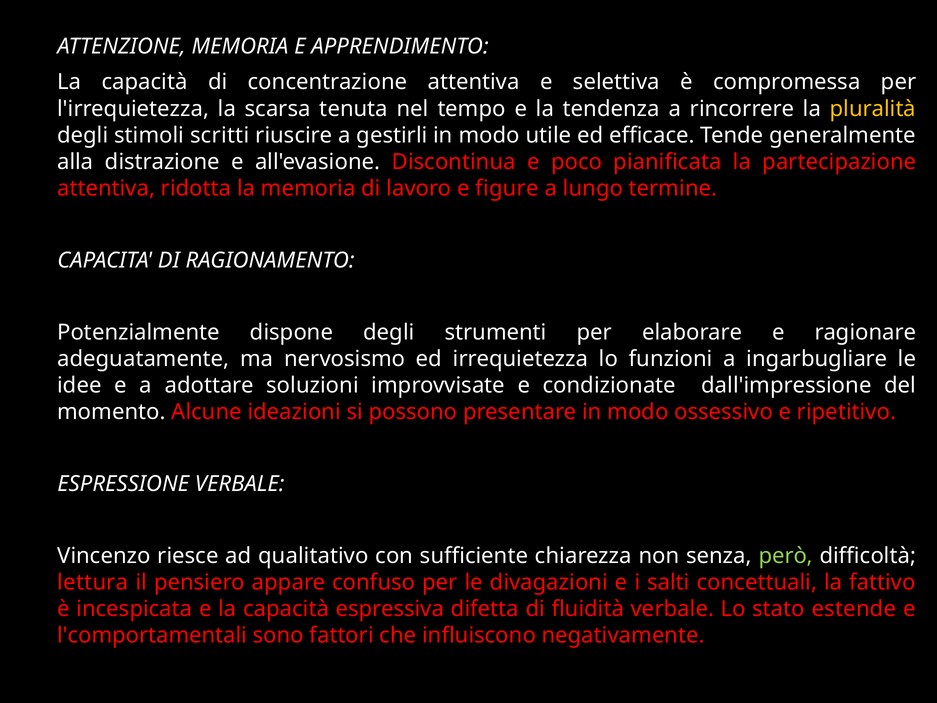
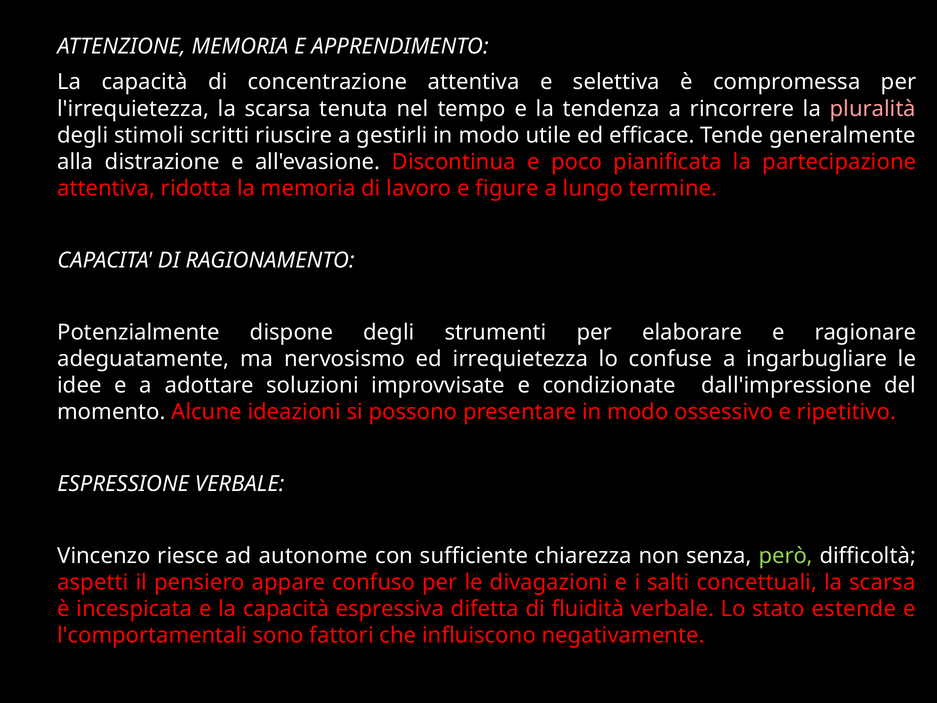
pluralità colour: yellow -> pink (873, 109)
funzioni: funzioni -> confuse (671, 359)
qualitativo: qualitativo -> autonome (313, 556)
lettura: lettura -> aspetti (93, 582)
concettuali la fattivo: fattivo -> scarsa (882, 582)
